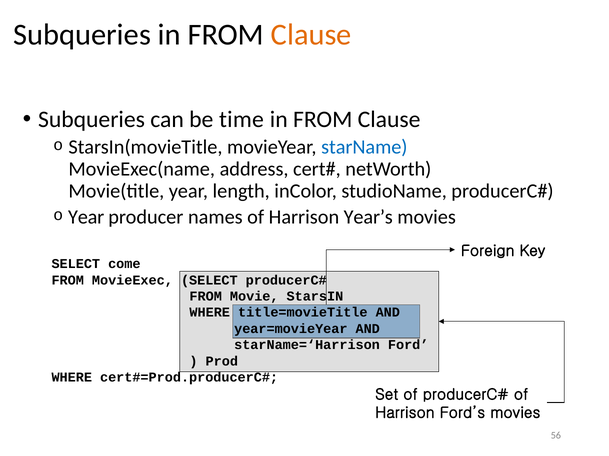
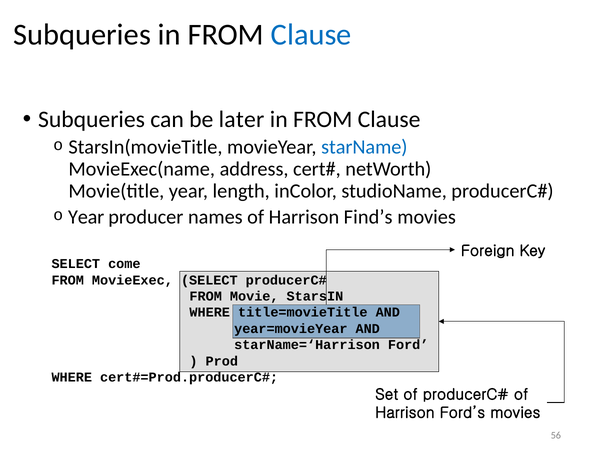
Clause colour: orange -> blue (311, 35)
time: time -> later (241, 119)
Year’s: Year’s -> Find’s (368, 217)
